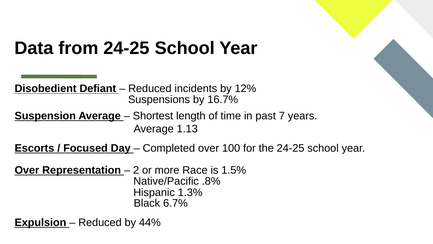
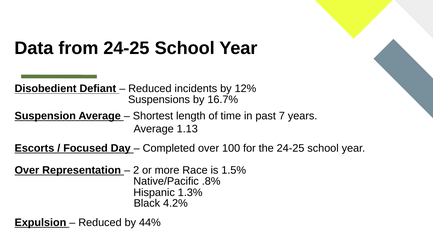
6.7%: 6.7% -> 4.2% (175, 203)
